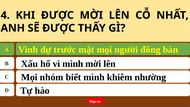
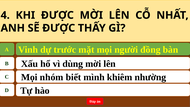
vì mình: mình -> dùng (73, 64)
